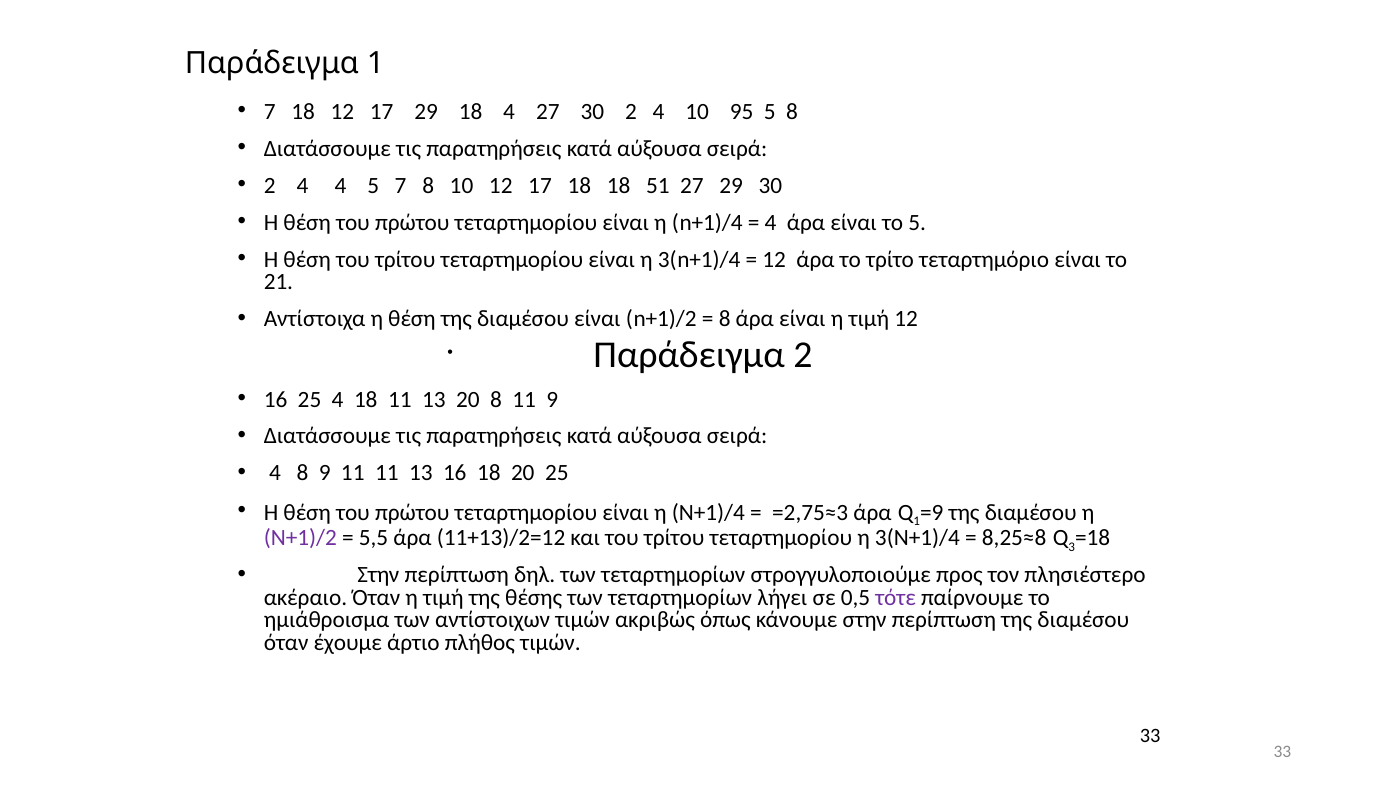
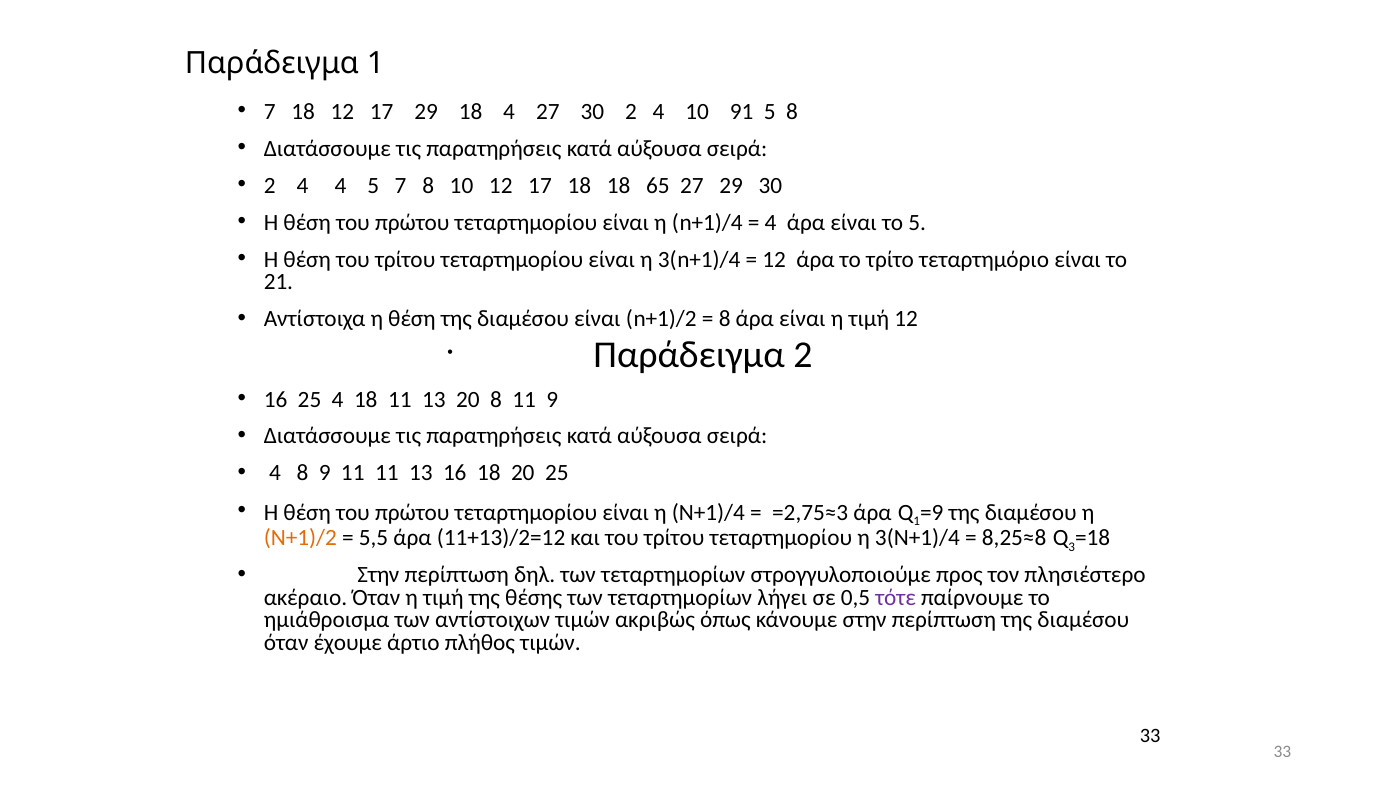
95: 95 -> 91 (742, 111)
51: 51 -> 65 (658, 185)
Ν+1)/2 colour: purple -> orange (300, 537)
